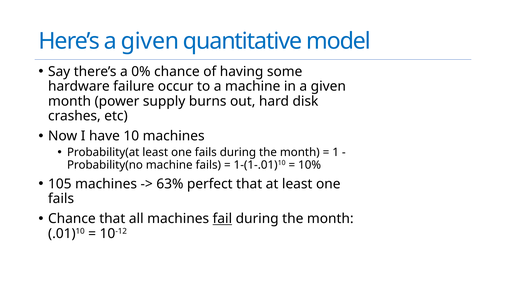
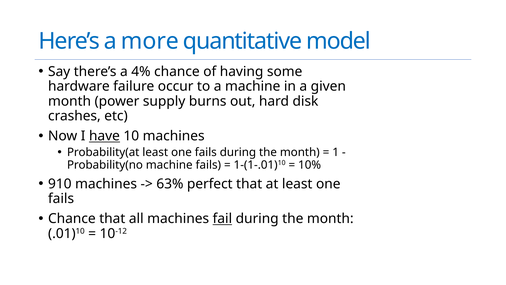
Here’s a given: given -> more (150, 41)
0%: 0% -> 4% (141, 71)
have underline: none -> present (104, 136)
105: 105 -> 910 (60, 184)
